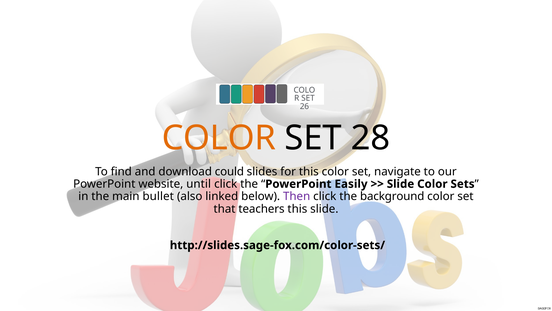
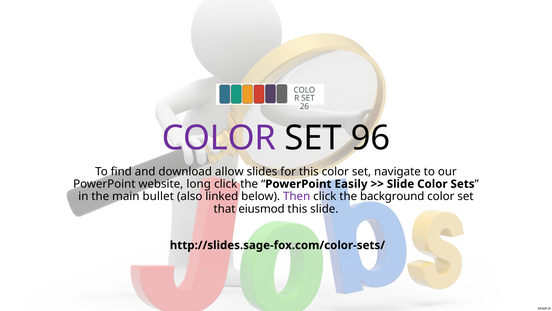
COLOR colour: orange -> purple (219, 138)
28: 28 -> 96 (371, 138)
could: could -> allow (229, 171)
until: until -> long (199, 184)
teachers: teachers -> eiusmod (262, 209)
